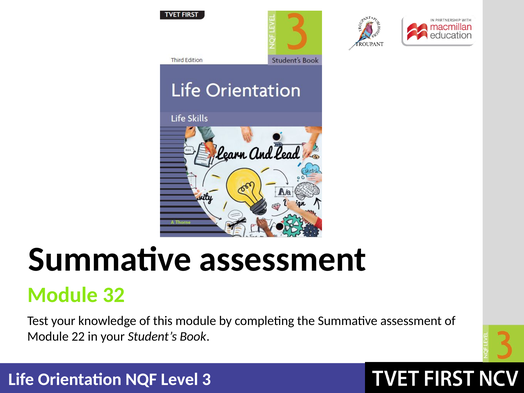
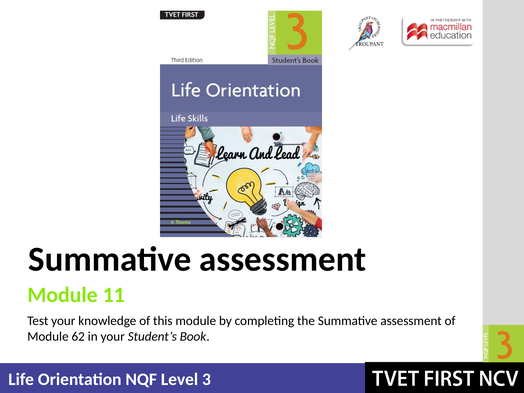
32: 32 -> 11 (114, 295)
22: 22 -> 62 (78, 337)
